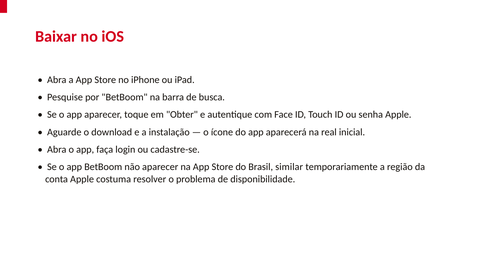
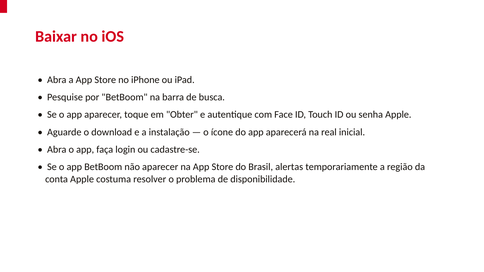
similar: similar -> alertas (289, 167)
